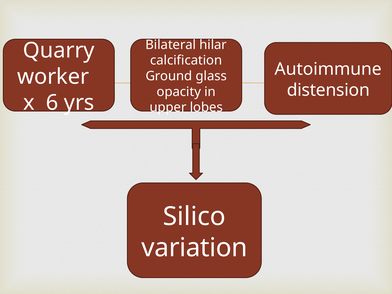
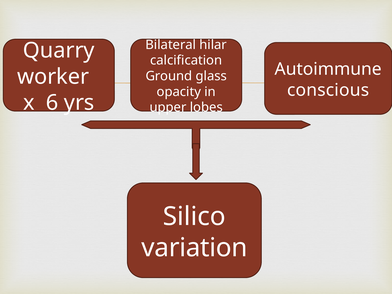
distension: distension -> conscious (328, 90)
